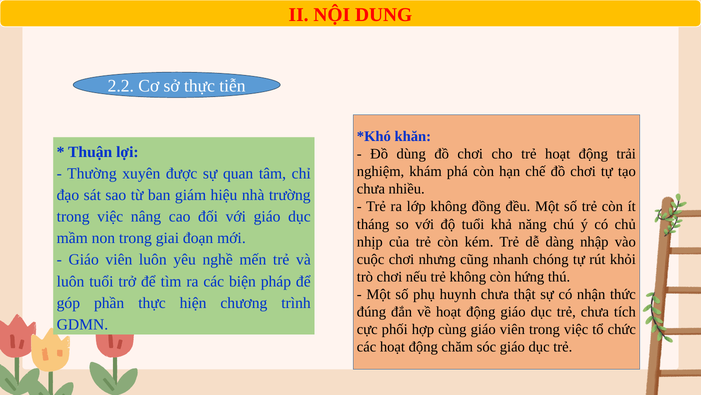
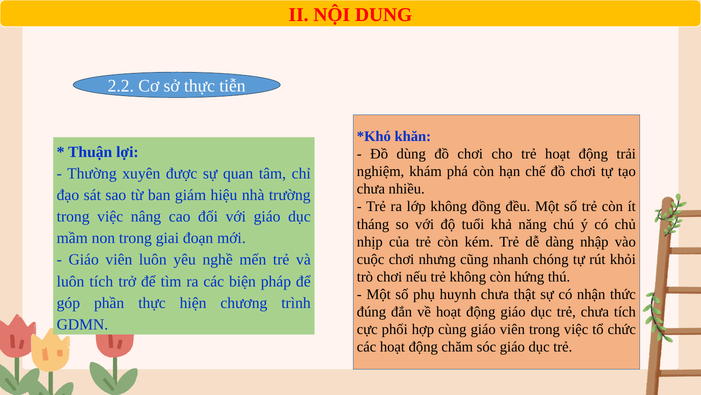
luôn tuổi: tuổi -> tích (101, 281)
